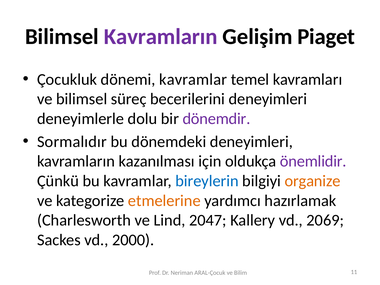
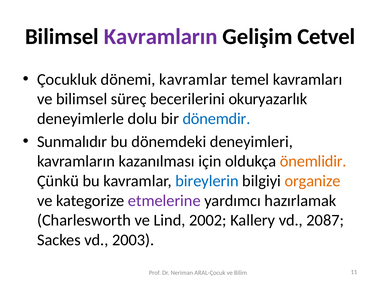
Piaget: Piaget -> Cetvel (326, 37)
becerilerini deneyimleri: deneyimleri -> okuryazarlık (268, 99)
dönemdir colour: purple -> blue (216, 119)
Sormalıdır: Sormalıdır -> Sunmalıdır (72, 142)
önemlidir colour: purple -> orange (313, 161)
etmelerine colour: orange -> purple (164, 201)
2047: 2047 -> 2002 (208, 220)
2069: 2069 -> 2087 (325, 220)
2000: 2000 -> 2003 (133, 240)
